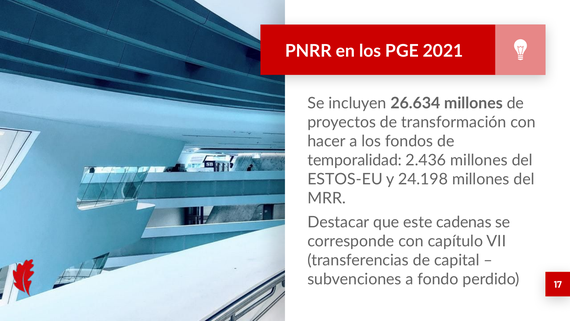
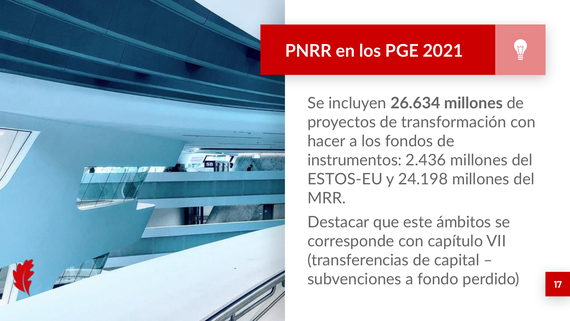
temporalidad: temporalidad -> instrumentos (355, 160)
cadenas: cadenas -> ámbitos (464, 222)
